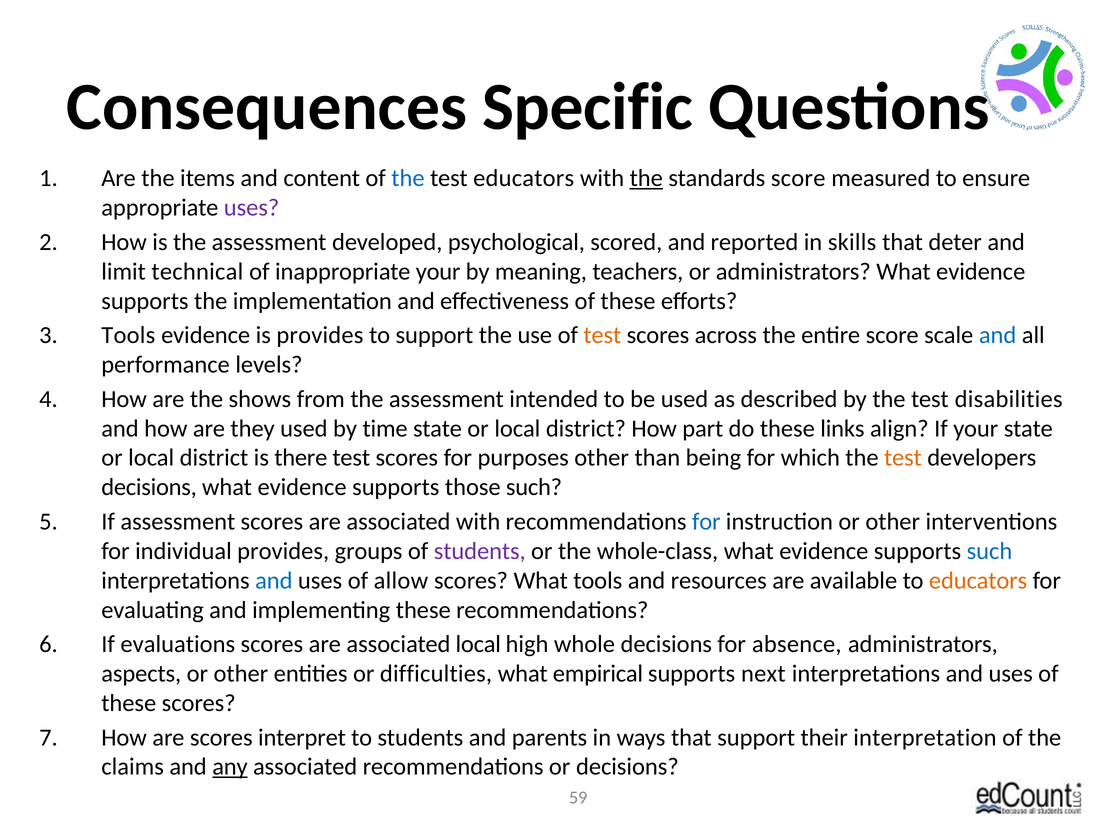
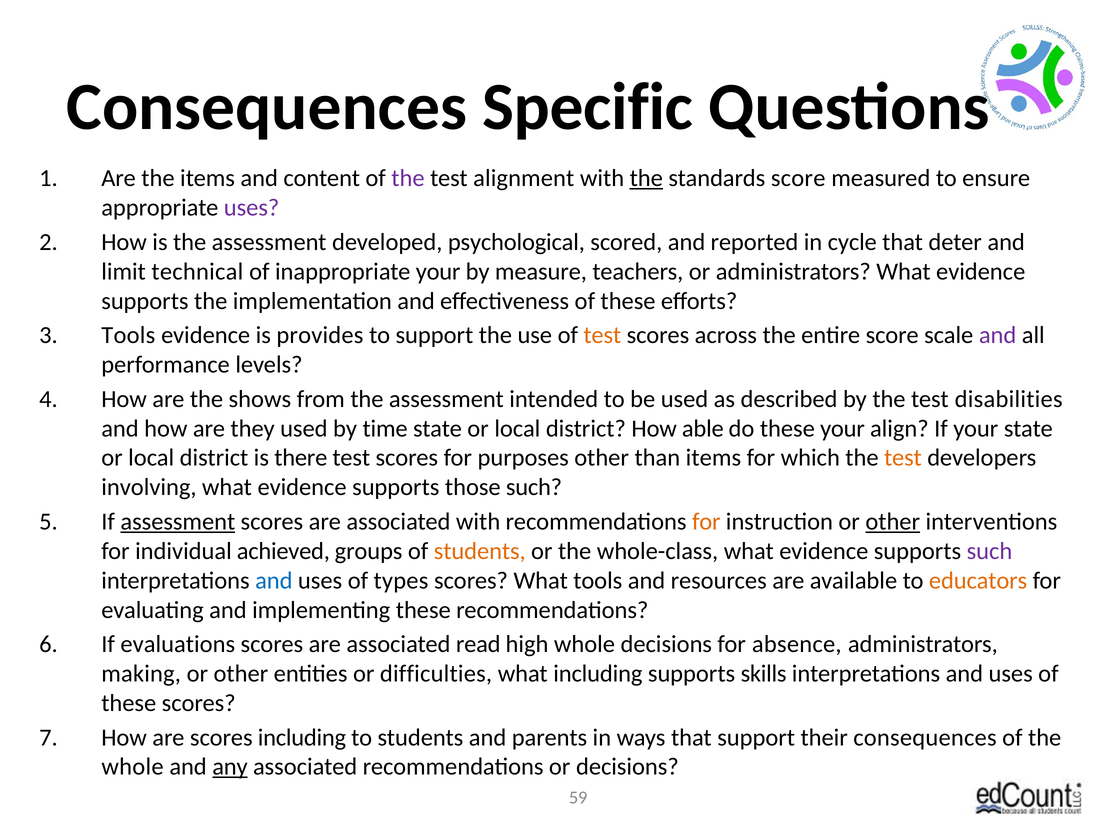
the colour: blue -> purple (408, 178)
test educators: educators -> alignment (524, 178)
skills: skills -> cycle (852, 242)
meaning: meaning -> measure (541, 272)
and colour: blue -> purple (998, 336)
part: part -> able (703, 429)
these links: links -> your (842, 429)
than being: being -> items (713, 458)
decisions: decisions -> involving (149, 488)
assessment underline: none -> present (178, 522)
for colour: blue -> orange (706, 522)
other underline: none -> present (893, 522)
individual provides: provides -> achieved (283, 552)
students colour: purple -> orange (480, 552)
such colour: blue -> purple (989, 552)
allow: allow -> types (401, 581)
associated local: local -> read (478, 645)
aspects: aspects -> making (141, 674)
what empirical: empirical -> including (598, 674)
next: next -> skills (764, 674)
scores interpret: interpret -> including (302, 738)
their interpretation: interpretation -> consequences (925, 738)
claims: claims -> whole (133, 768)
